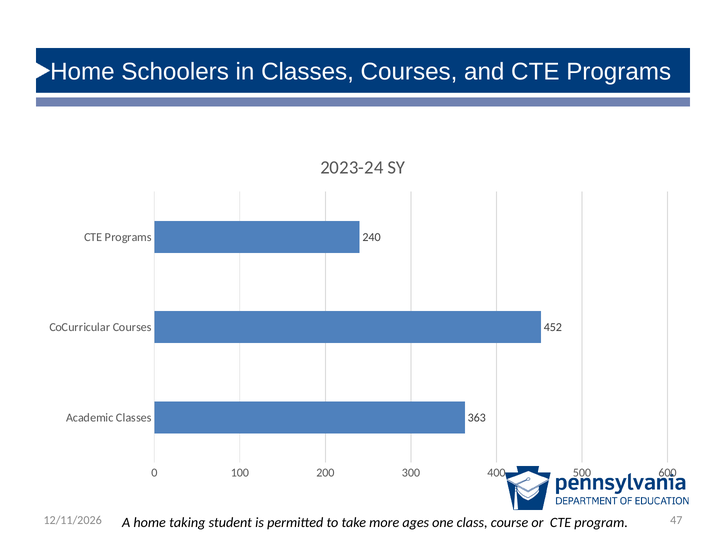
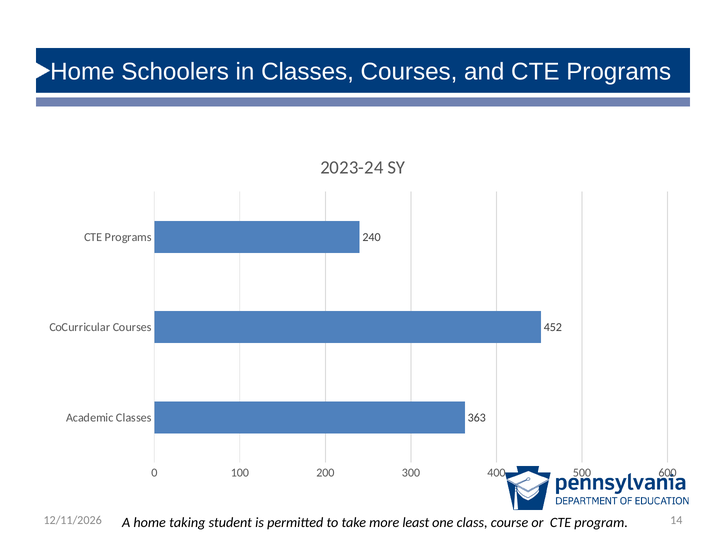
47: 47 -> 14 (676, 520)
ages: ages -> least (416, 522)
